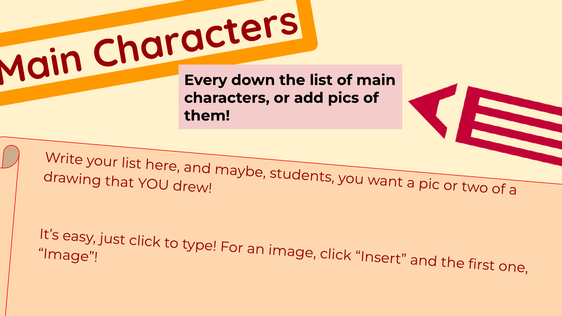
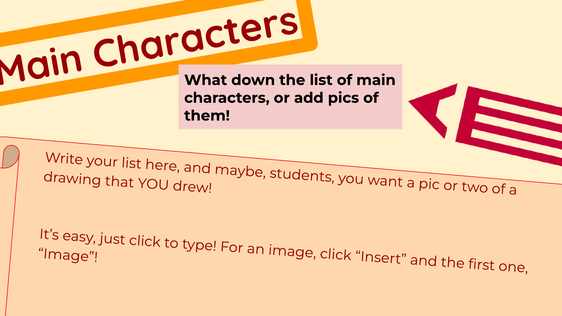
Every: Every -> What (206, 80)
